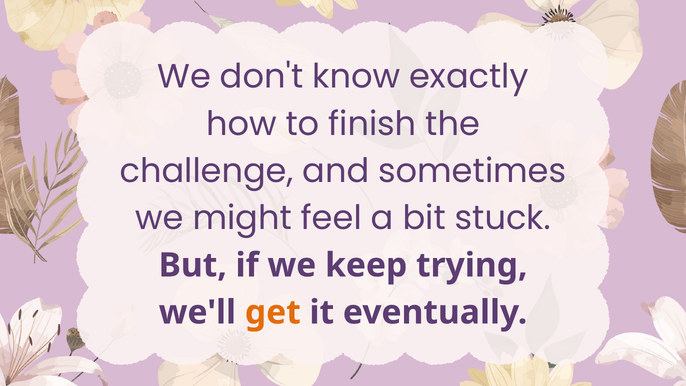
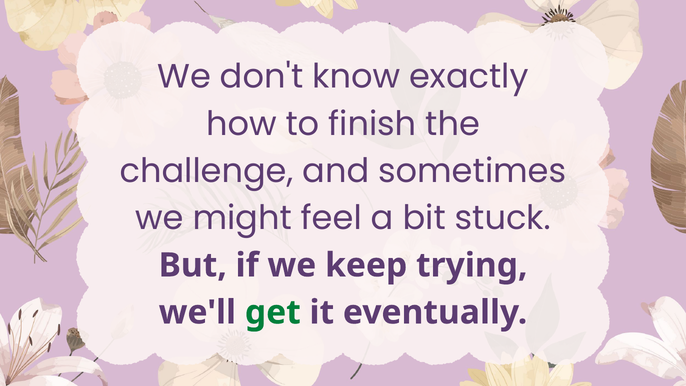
get colour: orange -> green (273, 312)
